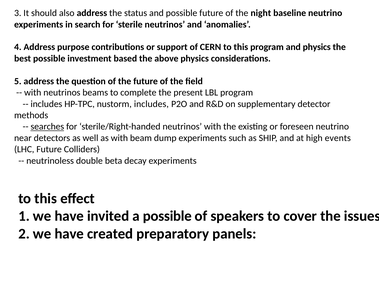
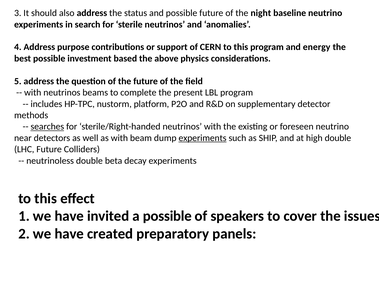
and physics: physics -> energy (317, 47)
nustorm includes: includes -> platform (151, 104)
experiments underline: none -> present (203, 138)
high events: events -> double (338, 138)
